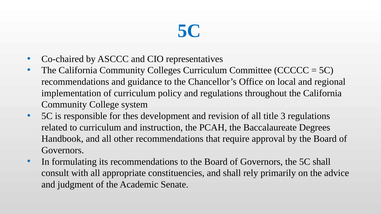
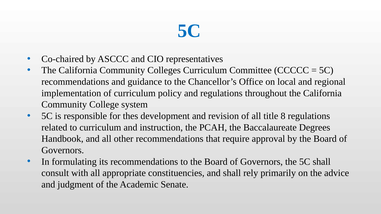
3: 3 -> 8 (283, 116)
